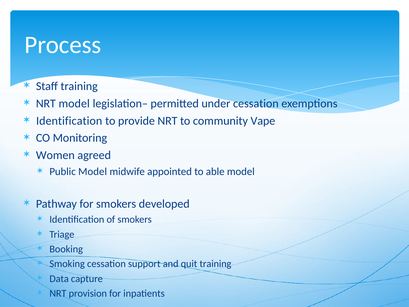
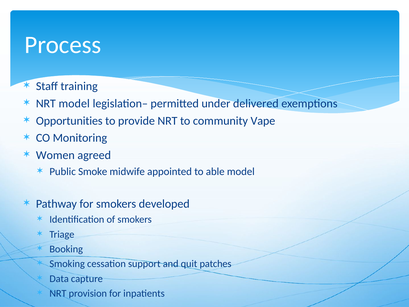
under cessation: cessation -> delivered (256, 103)
Identification: Identification -> Opportunities (69, 121)
Public Model: Model -> Smoke (93, 171)
quit training: training -> patches (216, 264)
